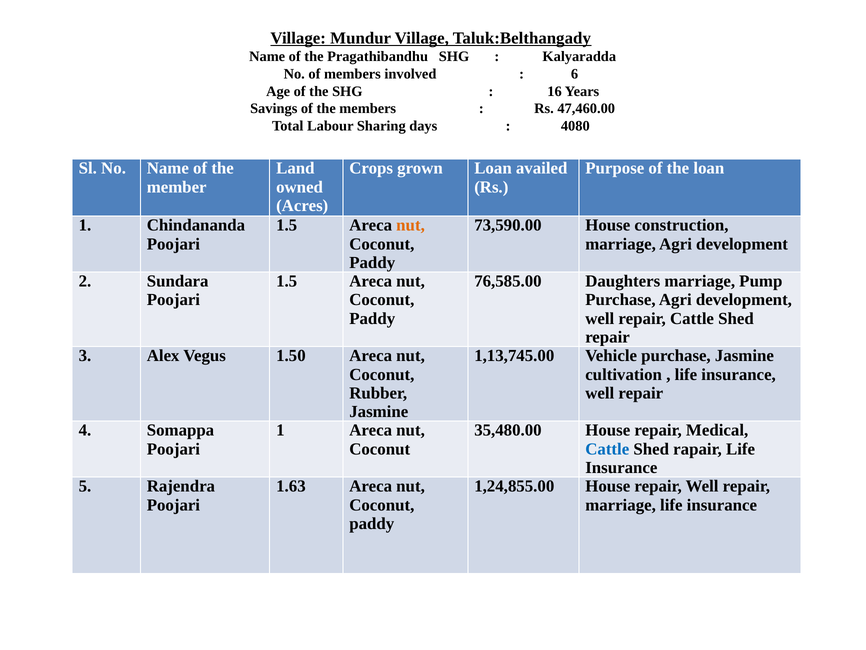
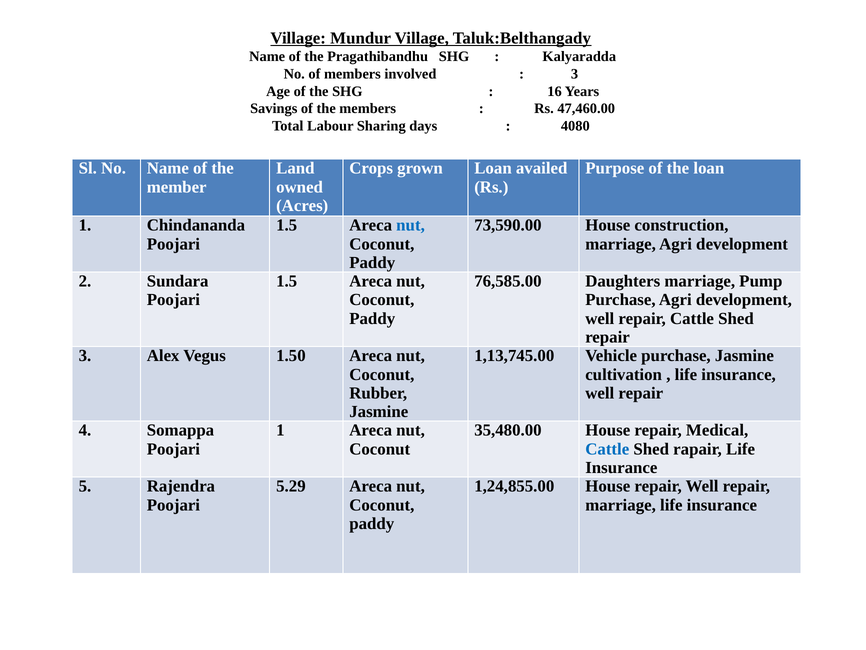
6: 6 -> 3 (574, 74)
nut colour: orange -> blue (411, 225)
1.63: 1.63 -> 5.29 (291, 486)
